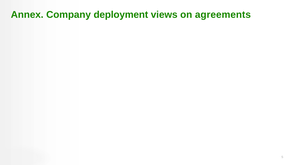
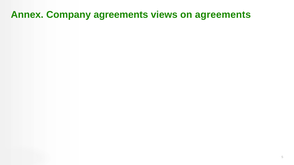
Company deployment: deployment -> agreements (121, 15)
